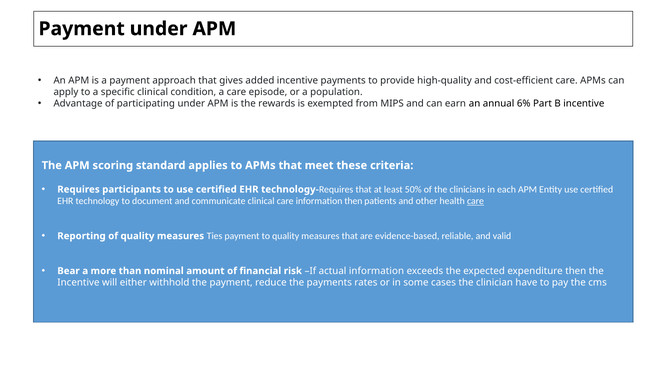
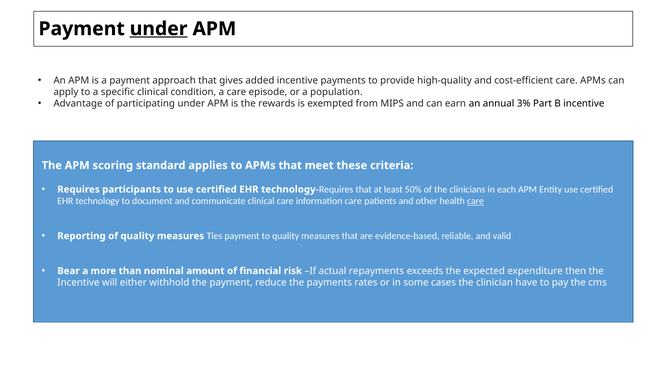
under underline: none -> present (159, 29)
6%: 6% -> 3% (524, 104)
information then: then -> care (353, 201)
actual information: information -> repayments (376, 271)
